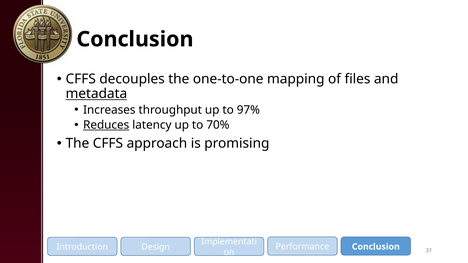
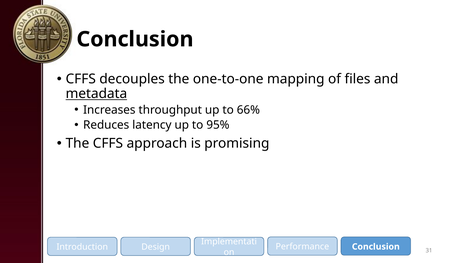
97%: 97% -> 66% (248, 110)
Reduces underline: present -> none (106, 125)
70%: 70% -> 95% (218, 125)
